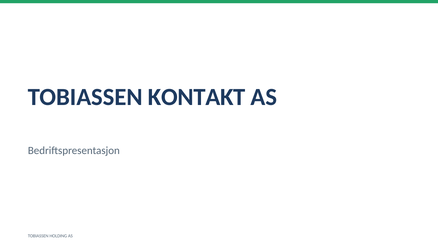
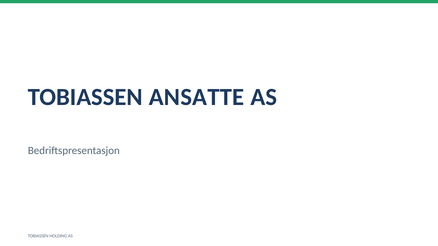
KONTAKT: KONTAKT -> ANSATTE (196, 97)
